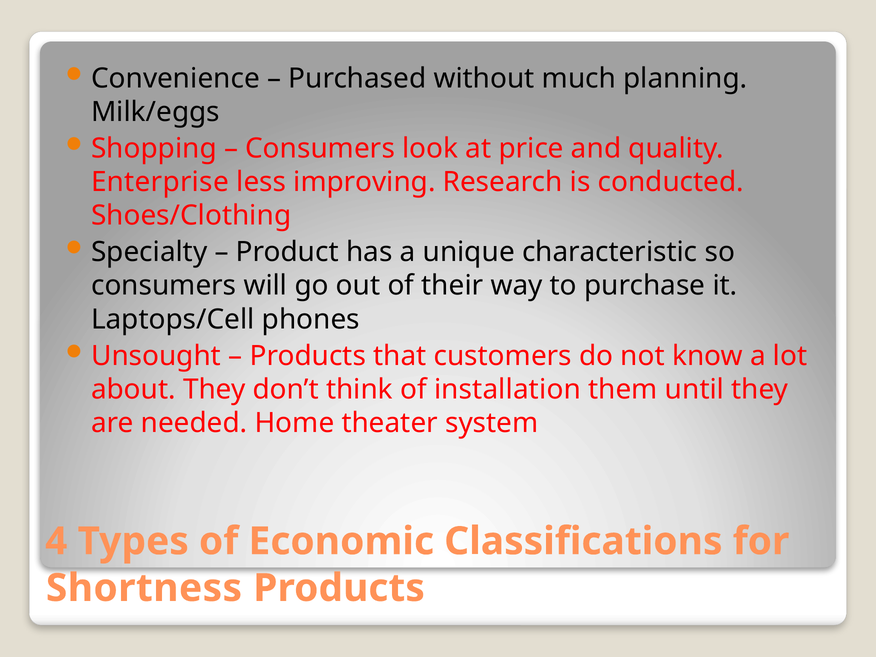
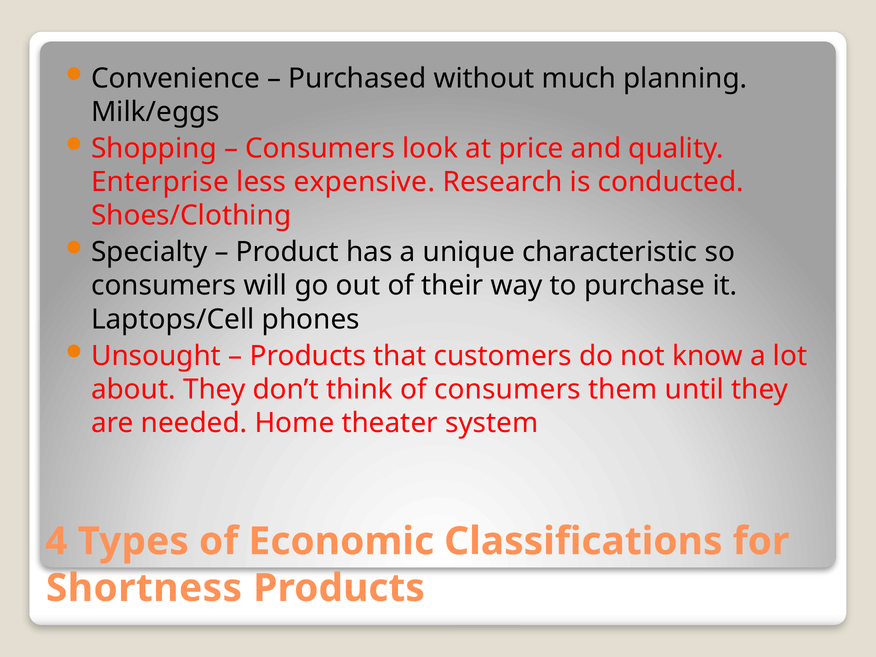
improving: improving -> expensive (364, 182)
of installation: installation -> consumers (507, 389)
